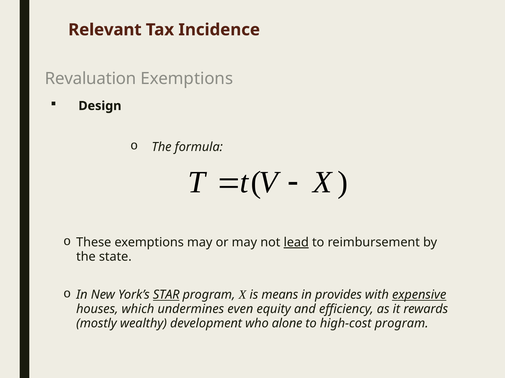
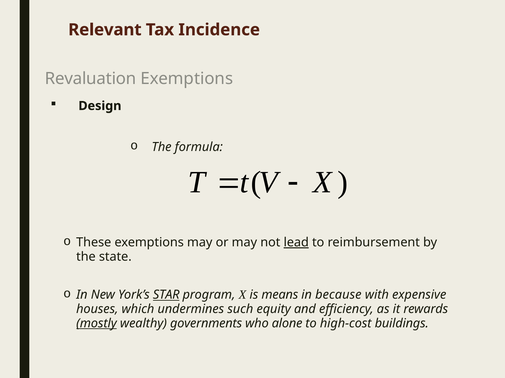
provides: provides -> because (338, 295)
expensive underline: present -> none (419, 295)
even: even -> such (240, 310)
mostly underline: none -> present (96, 324)
development: development -> governments (206, 324)
high-cost program: program -> buildings (402, 324)
